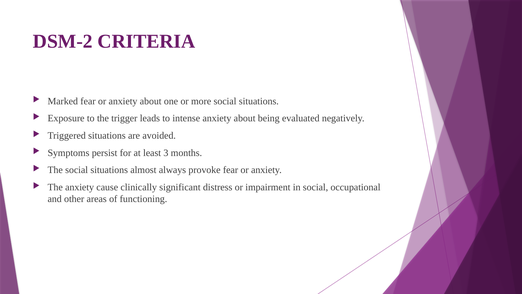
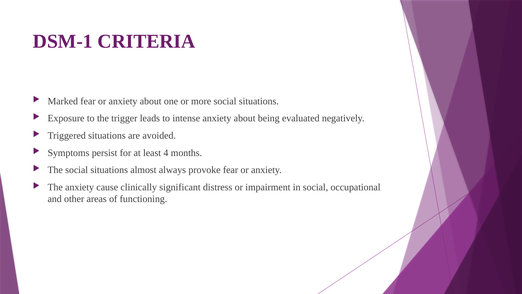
DSM-2: DSM-2 -> DSM-1 (63, 41)
3: 3 -> 4 (166, 153)
